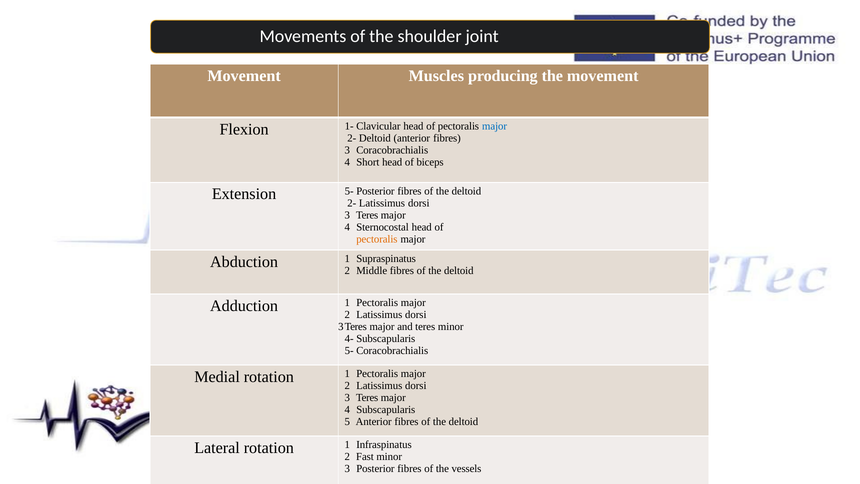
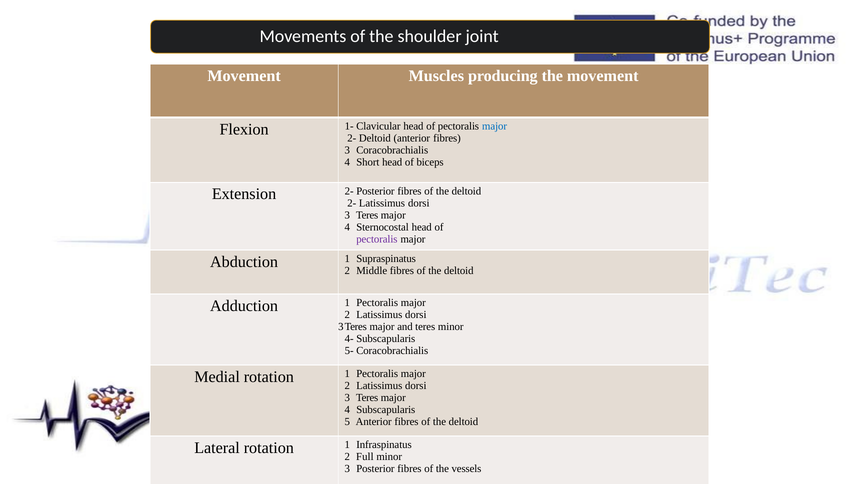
Extension 5-: 5- -> 2- (349, 191)
pectoralis colour: orange -> purple (377, 239)
Fast: Fast -> Full (365, 457)
